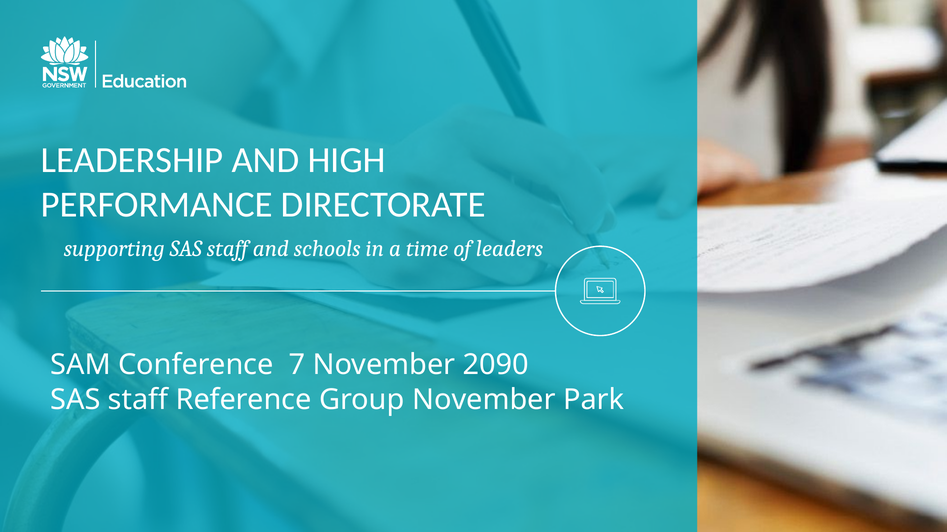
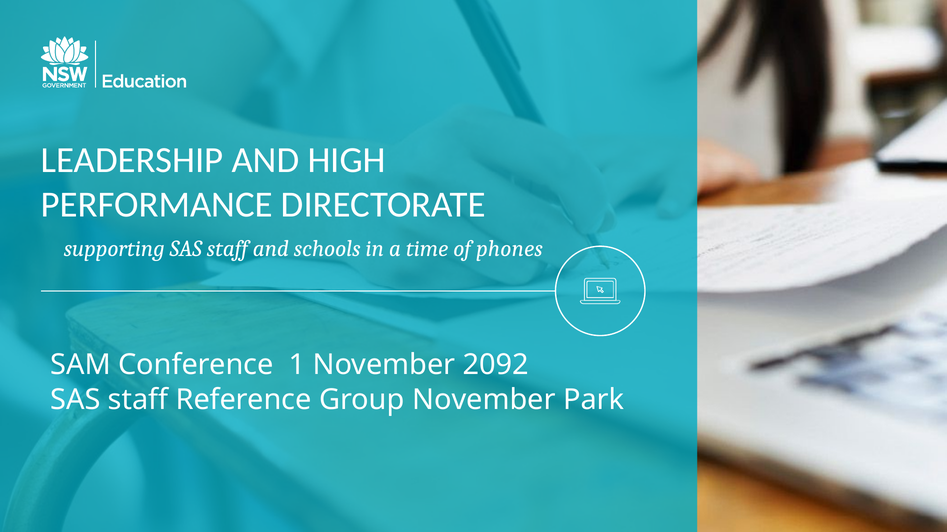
leaders: leaders -> phones (509, 249)
7: 7 -> 1 (297, 365)
2090: 2090 -> 2092 (496, 365)
